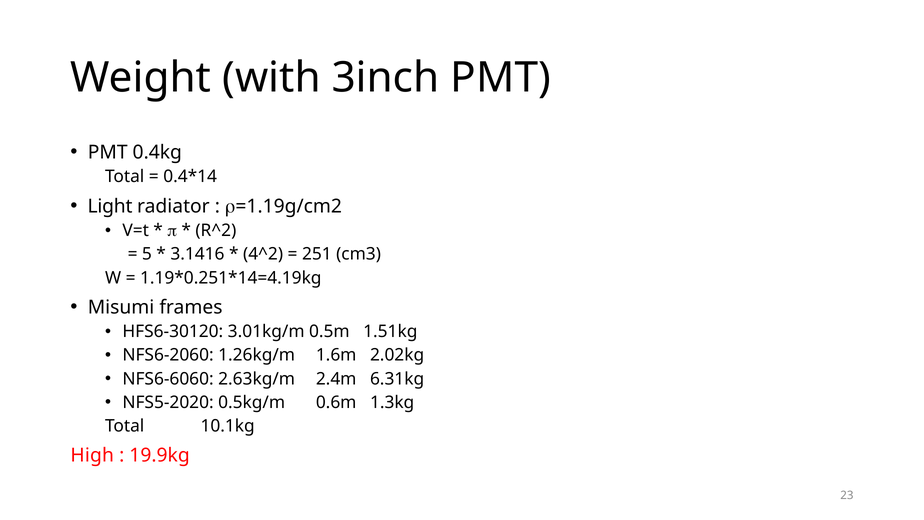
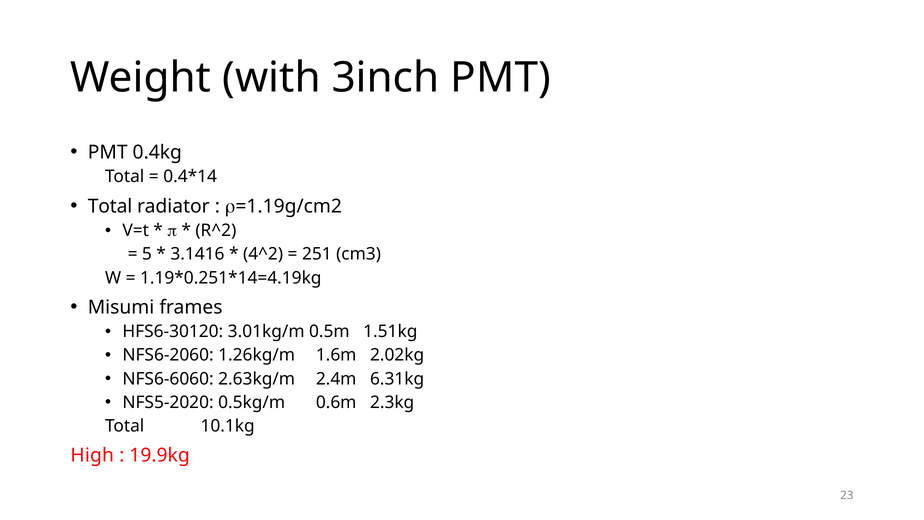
Light: Light -> Total (110, 206)
1.3kg: 1.3kg -> 2.3kg (392, 402)
